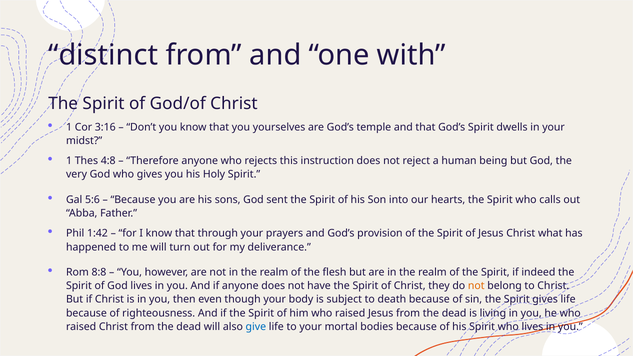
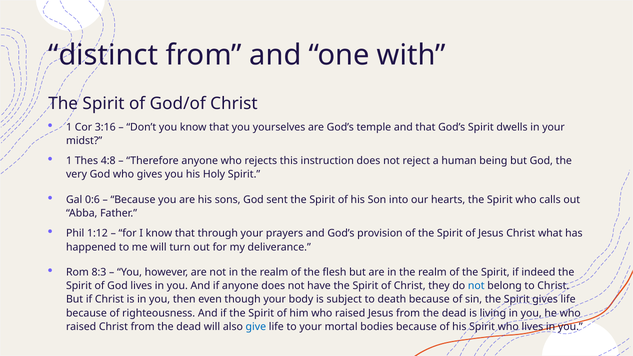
5:6: 5:6 -> 0:6 (92, 200)
1:42: 1:42 -> 1:12 (97, 234)
8:8: 8:8 -> 8:3 (99, 272)
not colour: orange -> blue (476, 286)
